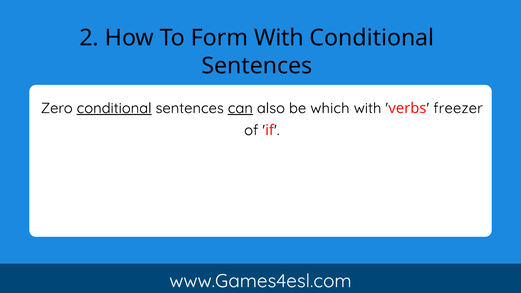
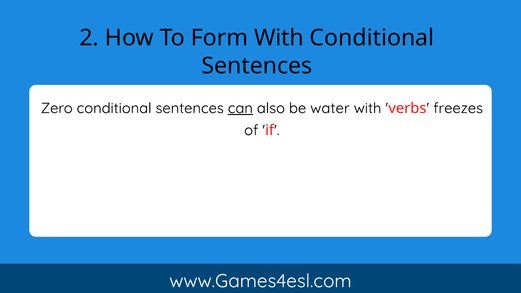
conditional underline: present -> none (114, 108)
which: which -> water (330, 108)
freezer: freezer -> freezes (458, 108)
